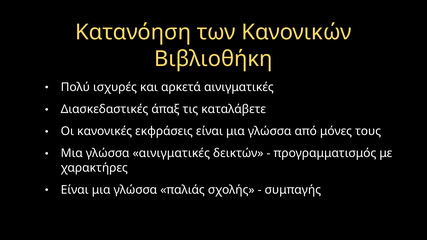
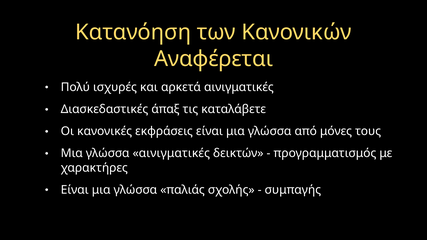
Βιβλιοθήκη: Βιβλιοθήκη -> Αναφέρεται (214, 59)
